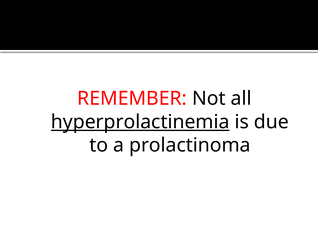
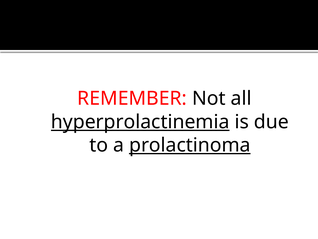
prolactinoma underline: none -> present (190, 145)
